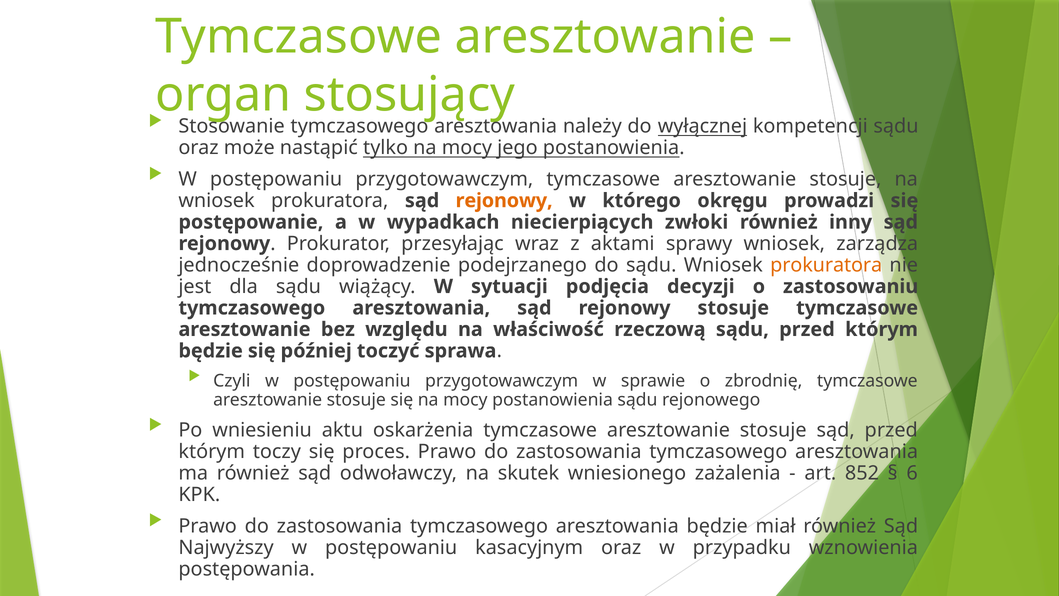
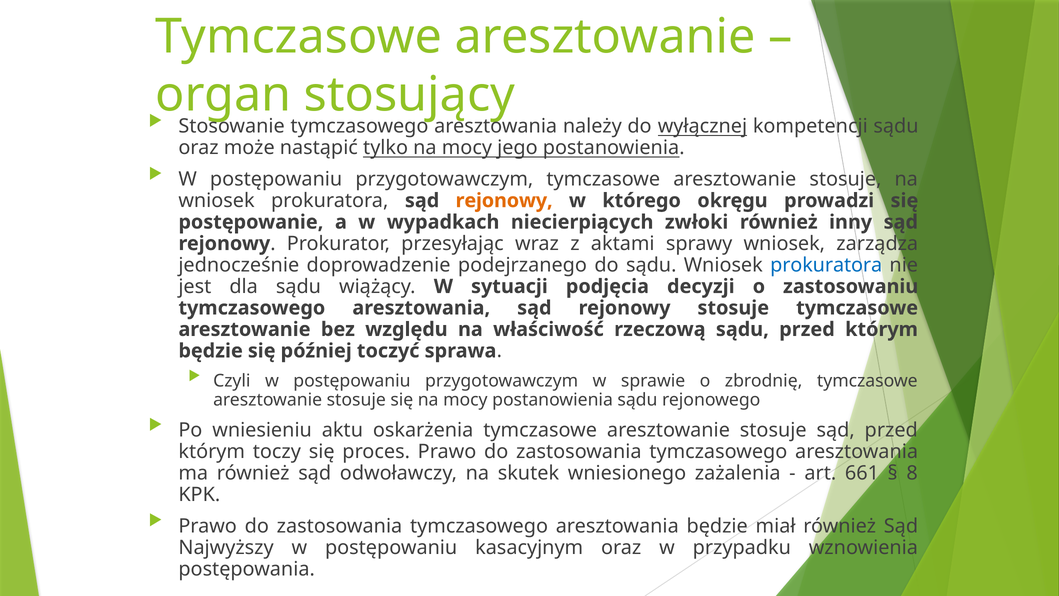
prokuratora colour: orange -> blue (826, 265)
852: 852 -> 661 (862, 473)
6: 6 -> 8 (912, 473)
